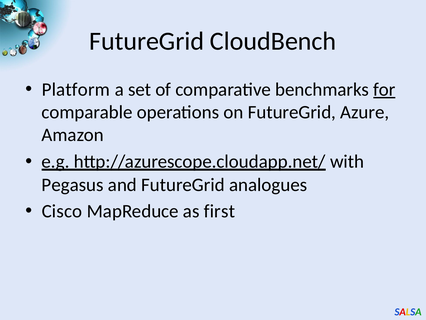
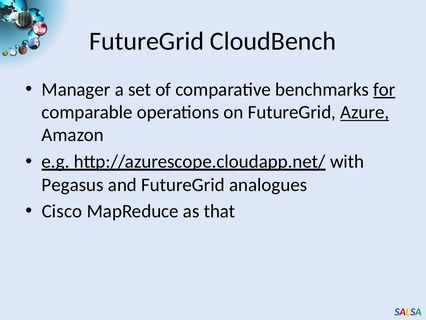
Platform: Platform -> Manager (76, 89)
Azure underline: none -> present (365, 112)
first: first -> that (220, 211)
